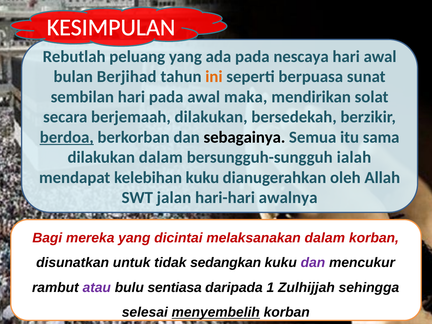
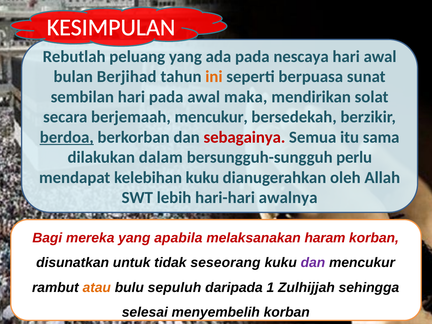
berjemaah dilakukan: dilakukan -> mencukur (211, 117)
sebagainya colour: black -> red (244, 137)
ialah: ialah -> perlu (354, 157)
jalan: jalan -> lebih (174, 198)
dicintai: dicintai -> apabila (178, 238)
melaksanakan dalam: dalam -> haram (325, 238)
sedangkan: sedangkan -> seseorang (225, 263)
atau colour: purple -> orange (97, 288)
sentiasa: sentiasa -> sepuluh (174, 288)
menyembelih underline: present -> none (216, 312)
